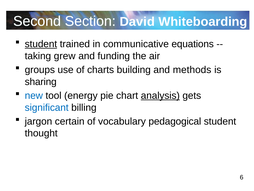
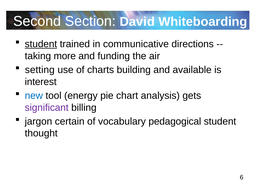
equations: equations -> directions (193, 44)
grew: grew -> more (65, 56)
groups: groups -> setting (40, 70)
methods: methods -> available (192, 70)
sharing: sharing -> interest (41, 82)
analysis underline: present -> none (160, 95)
significant colour: blue -> purple (47, 107)
